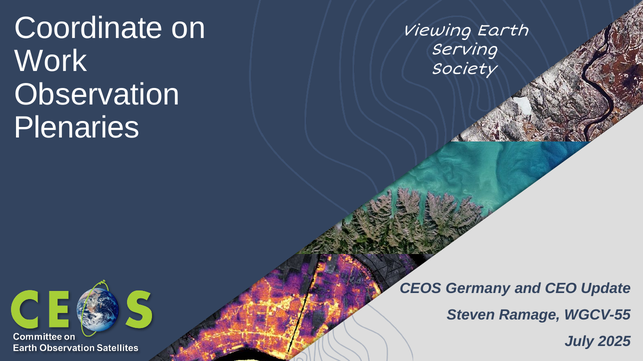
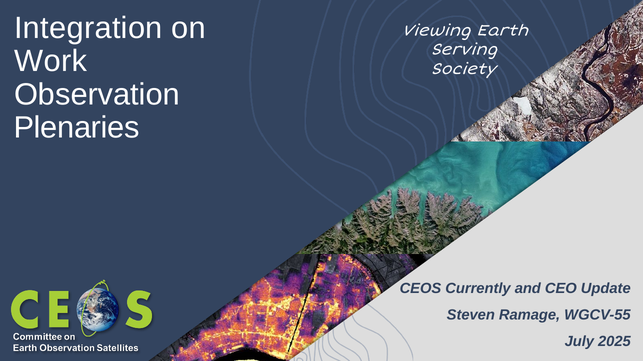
Coordinate: Coordinate -> Integration (88, 28)
Germany: Germany -> Currently (478, 289)
